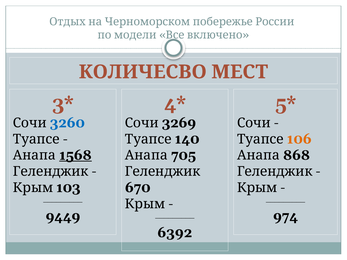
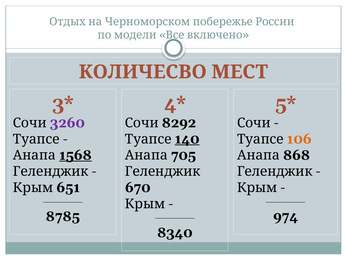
3260 colour: blue -> purple (67, 123)
3269: 3269 -> 8292 (179, 123)
140 underline: none -> present (187, 139)
103: 103 -> 651 (68, 188)
9449: 9449 -> 8785 (63, 217)
6392: 6392 -> 8340 (175, 233)
